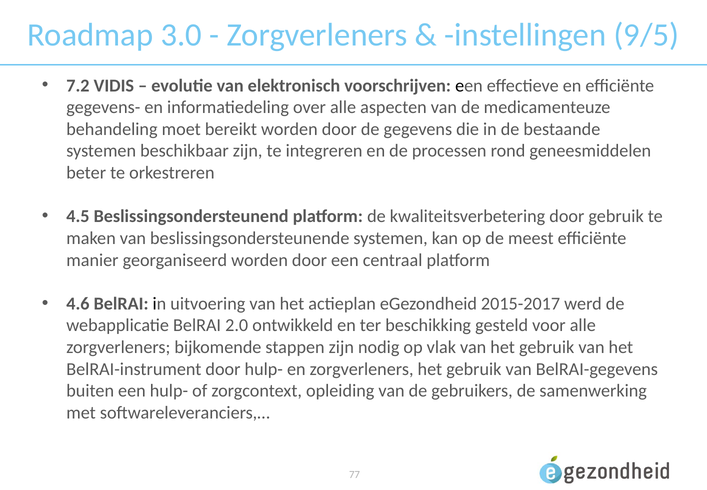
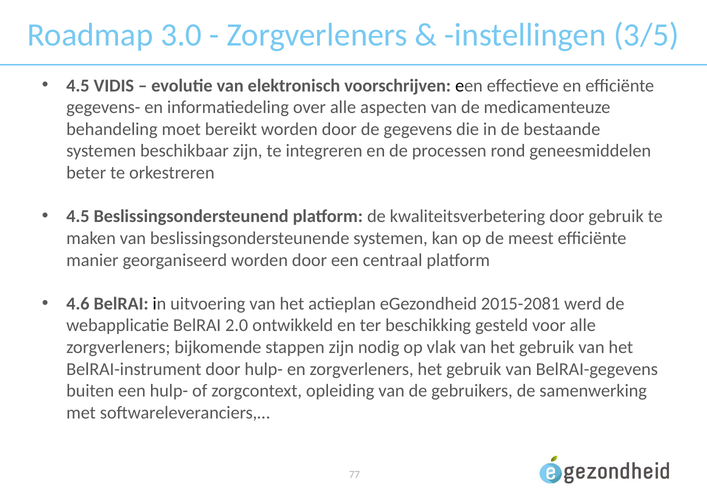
9/5: 9/5 -> 3/5 (646, 35)
7.2: 7.2 -> 4.5 (78, 85)
2015-2017: 2015-2017 -> 2015-2081 (521, 303)
